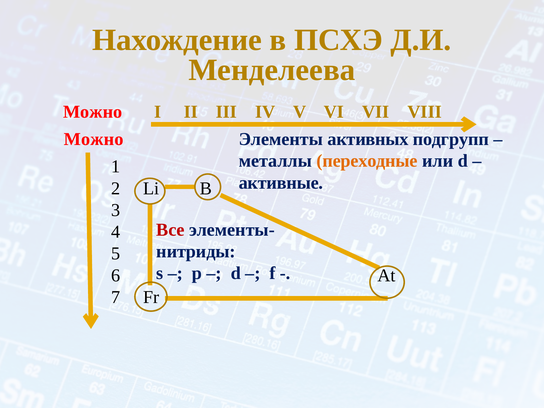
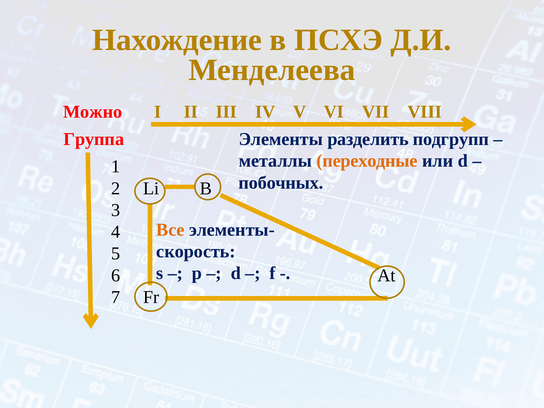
Можно: Можно -> Группа (94, 139)
активных: активных -> разделить (368, 139)
активные: активные -> побочных (281, 183)
Все colour: red -> orange (170, 230)
нитриды: нитриды -> скорость (196, 252)
